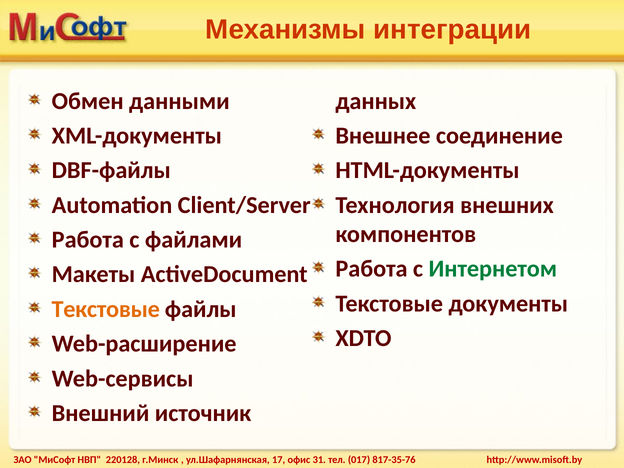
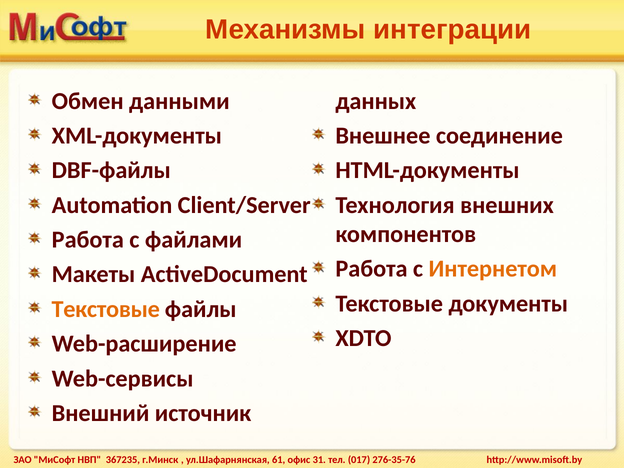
Интернетом colour: green -> orange (493, 269)
220128: 220128 -> 367235 (123, 460)
17: 17 -> 61 (279, 460)
817-35-76: 817-35-76 -> 276-35-76 (394, 460)
